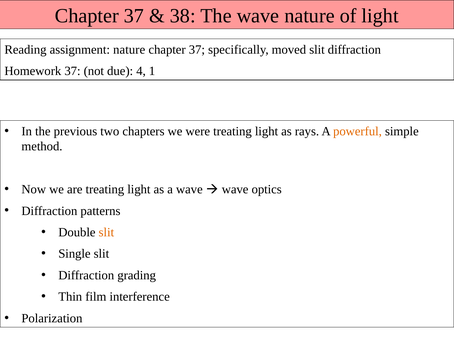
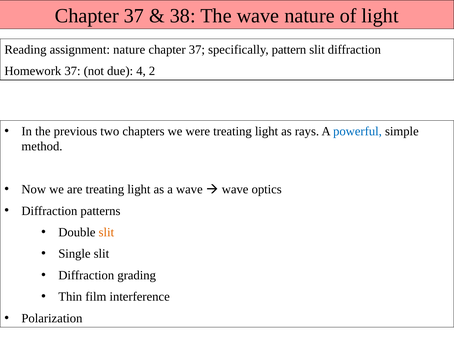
moved: moved -> pattern (289, 49)
1: 1 -> 2 (152, 71)
powerful colour: orange -> blue (357, 131)
